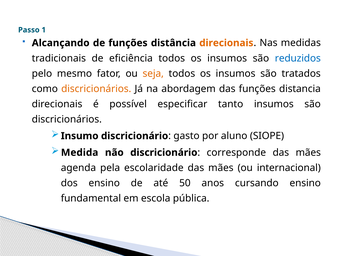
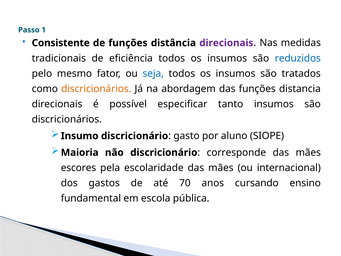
Alcançando: Alcançando -> Consistente (61, 43)
direcionais colour: orange -> purple (226, 43)
seja colour: orange -> blue (153, 73)
Medida: Medida -> Maioria (80, 152)
agenda: agenda -> escores (78, 168)
dos ensino: ensino -> gastos (104, 183)
50: 50 -> 70 (185, 183)
